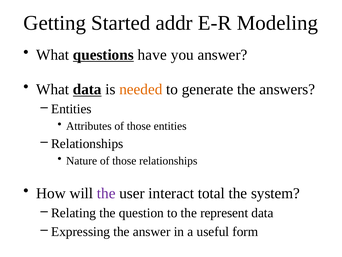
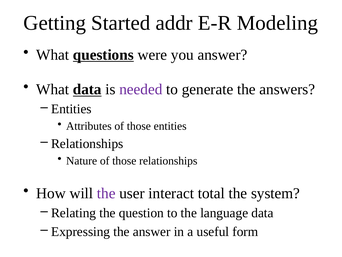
have: have -> were (152, 55)
needed colour: orange -> purple (141, 89)
represent: represent -> language (224, 213)
